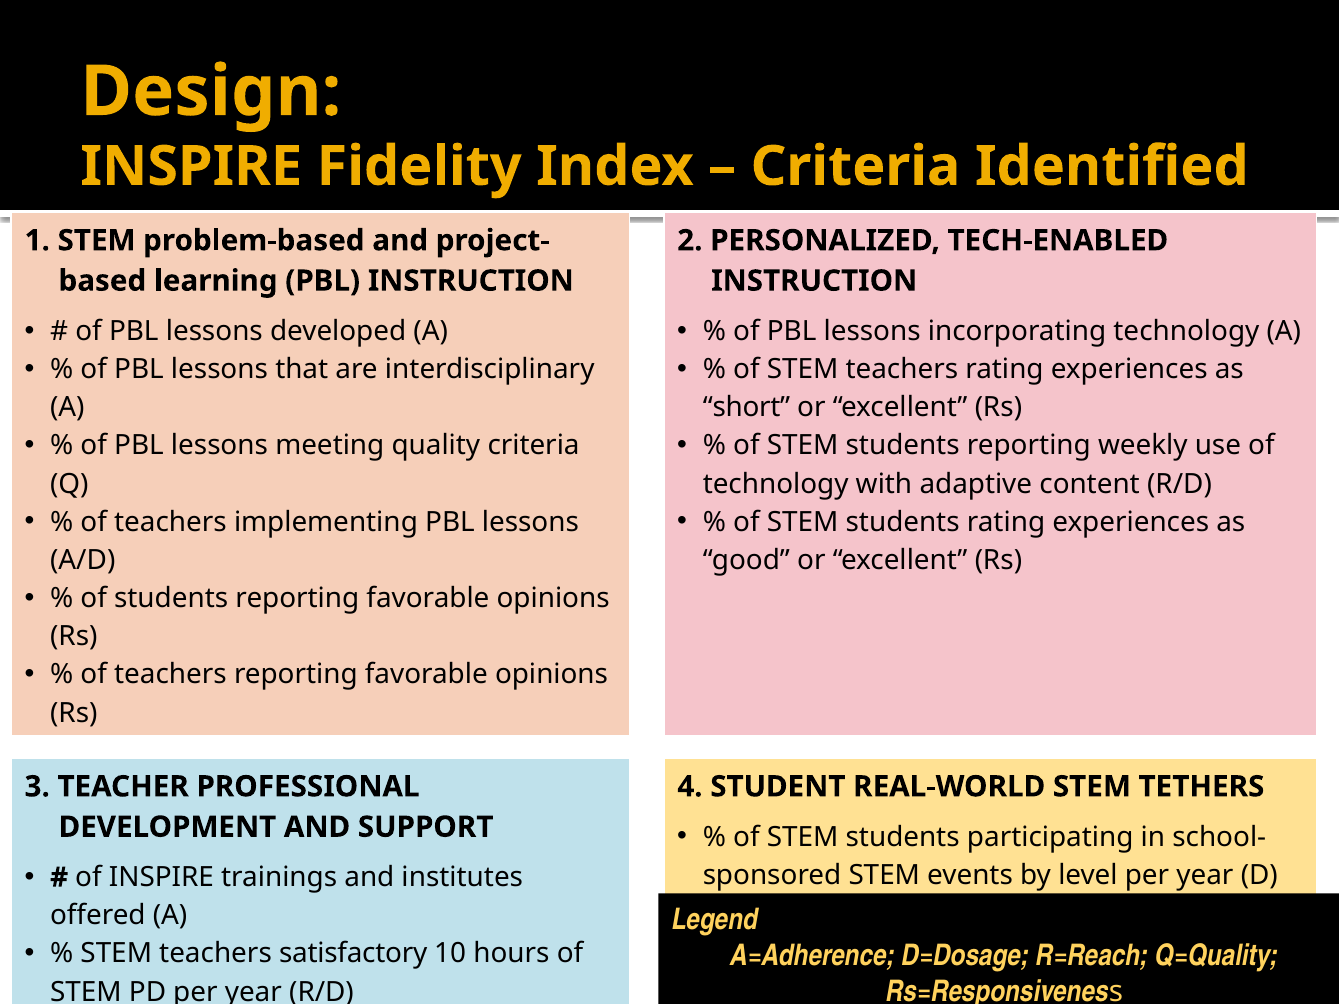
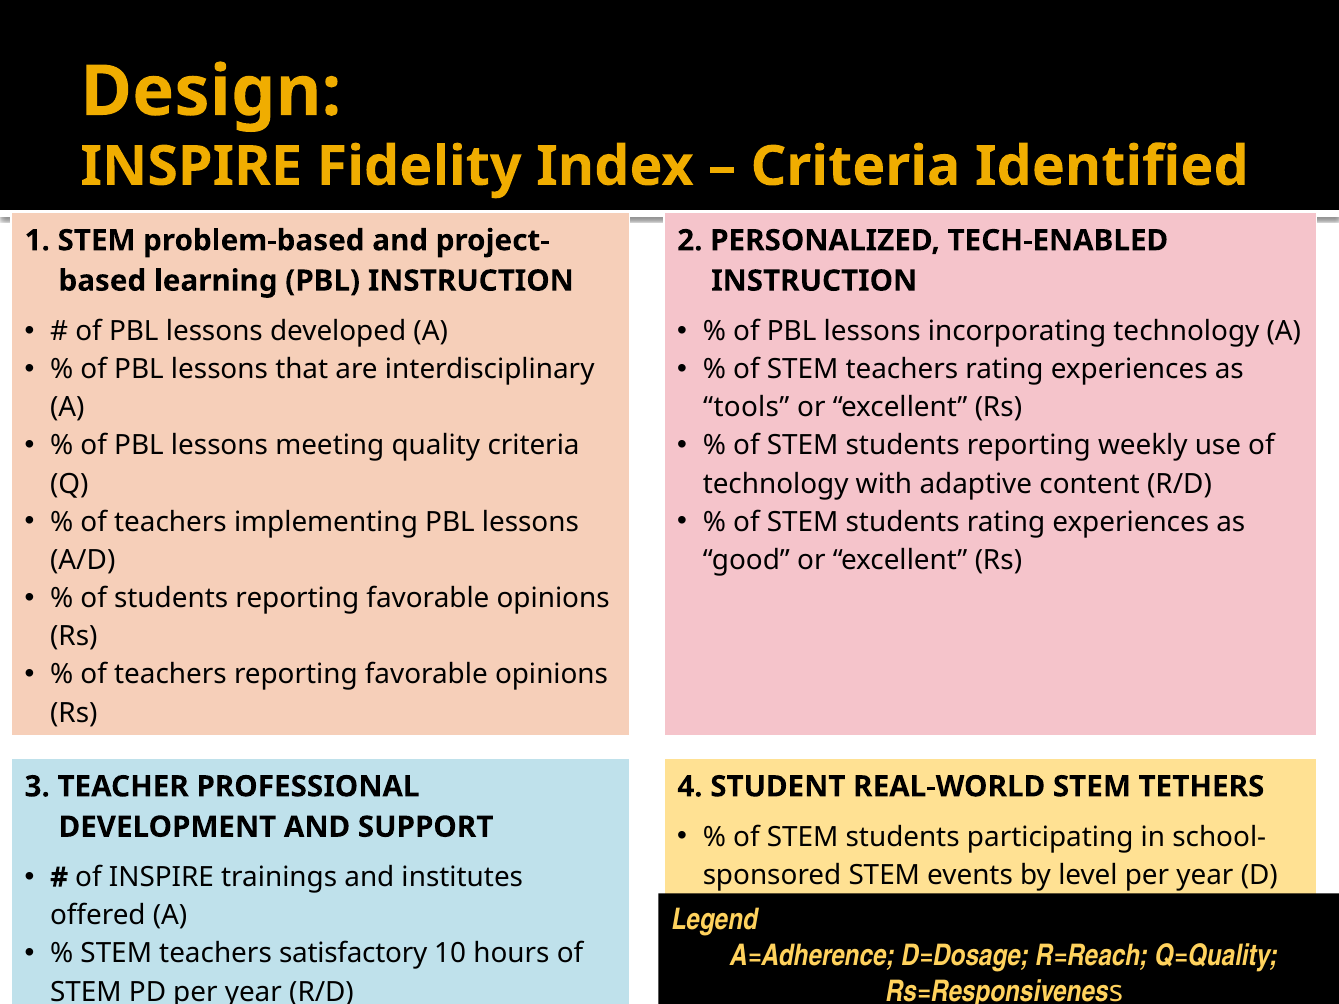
short: short -> tools (746, 408)
